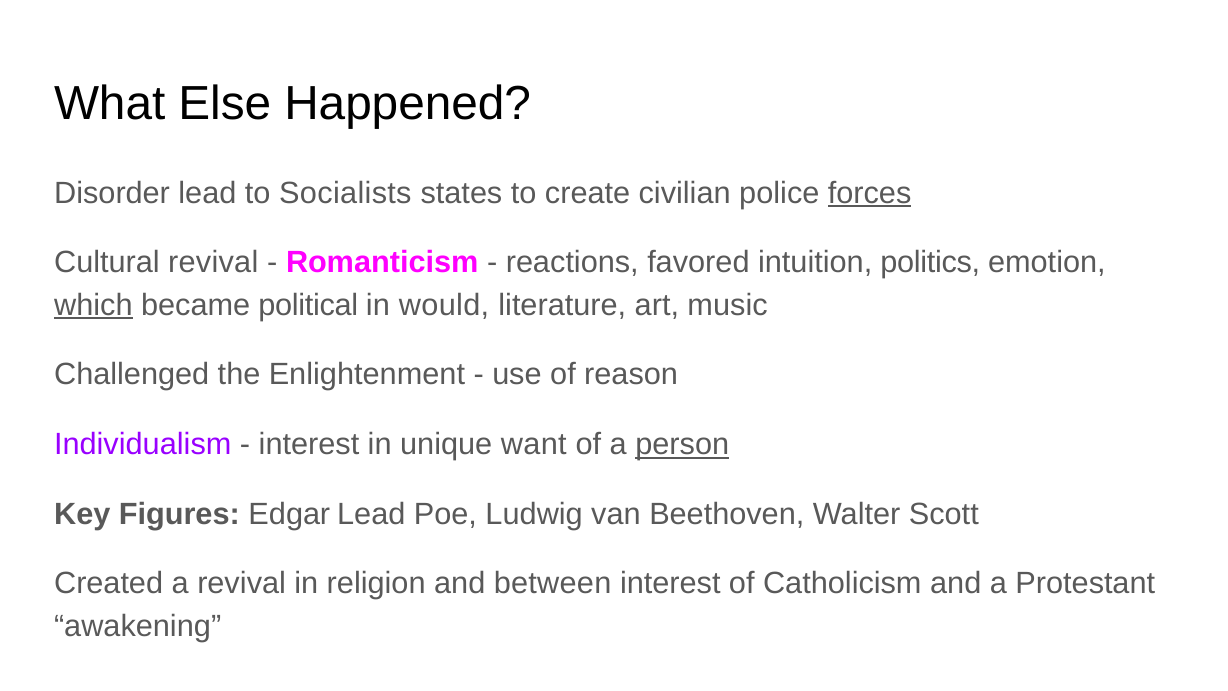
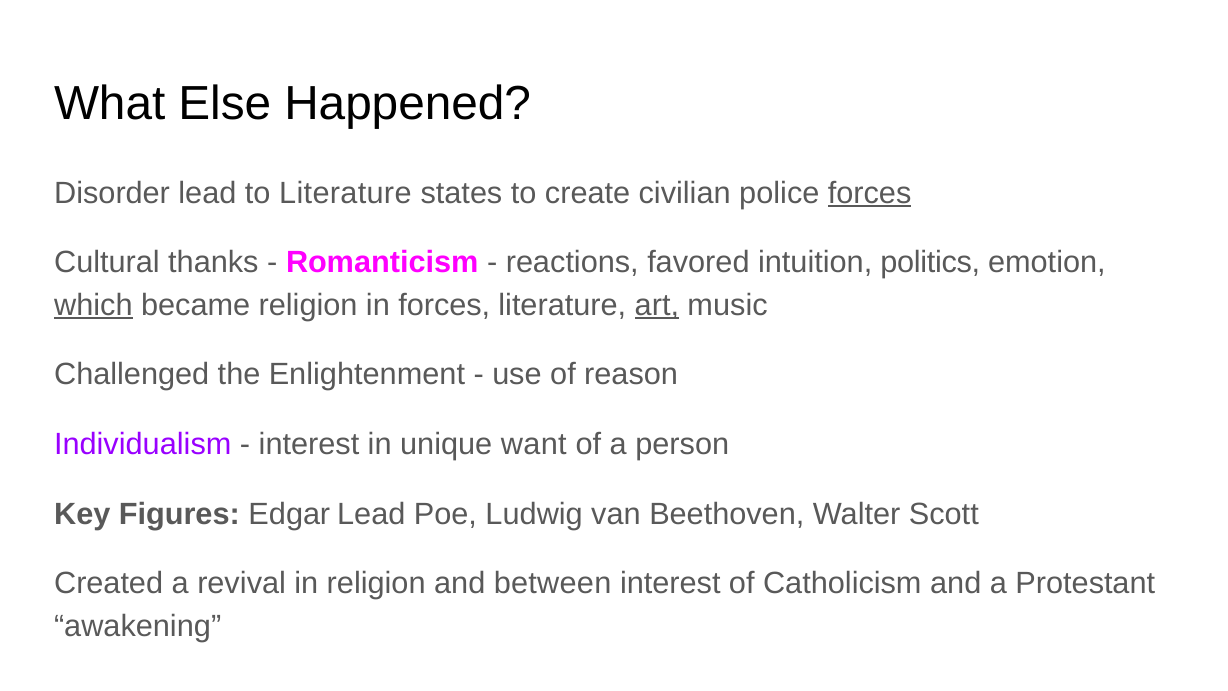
to Socialists: Socialists -> Literature (345, 193)
Cultural revival: revival -> thanks (213, 263)
became political: political -> religion (308, 305)
in would: would -> forces (444, 305)
art underline: none -> present (657, 305)
person underline: present -> none (682, 444)
